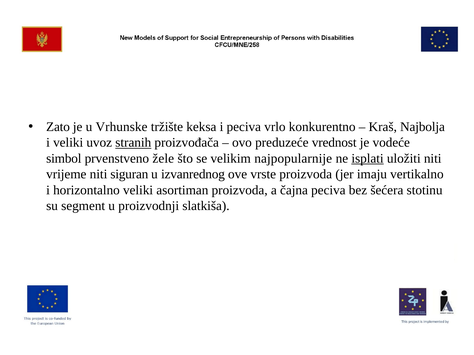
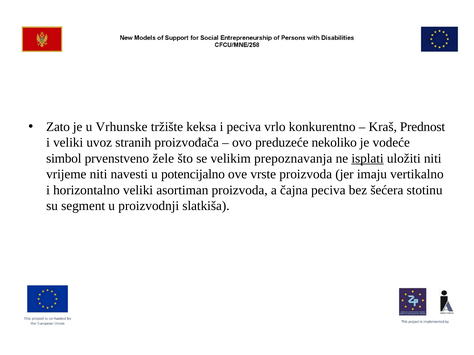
Najbolja: Najbolja -> Prednost (423, 127)
stranih underline: present -> none (133, 143)
vrednost: vrednost -> nekoliko (334, 143)
najpopularnije: najpopularnije -> prepoznavanja (293, 159)
siguran: siguran -> navesti (129, 174)
izvanrednog: izvanrednog -> potencijalno (193, 174)
